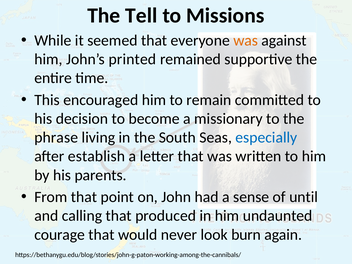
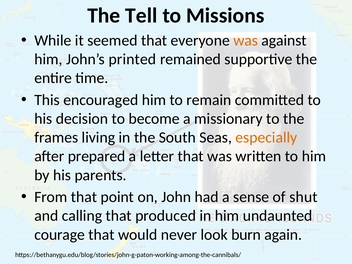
phrase: phrase -> frames (56, 138)
especially colour: blue -> orange (266, 138)
establish: establish -> prepared (97, 156)
until: until -> shut (304, 197)
